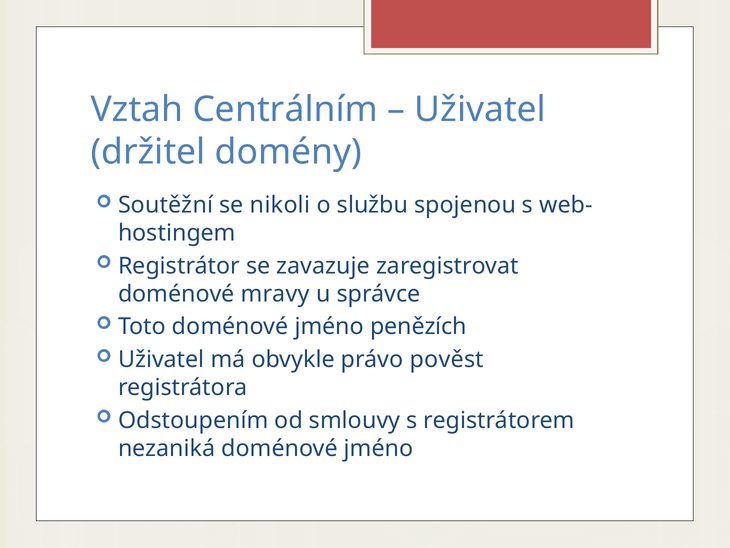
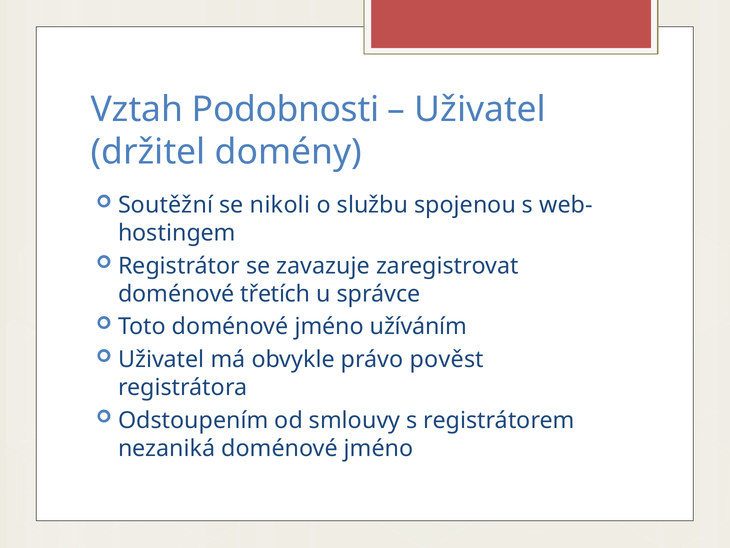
Centrálním: Centrálním -> Podobnosti (286, 109)
mravy: mravy -> třetích (275, 294)
penězích: penězích -> užíváním (418, 326)
